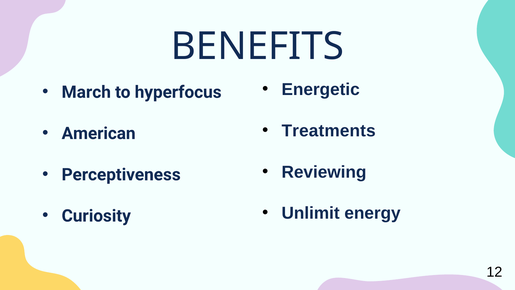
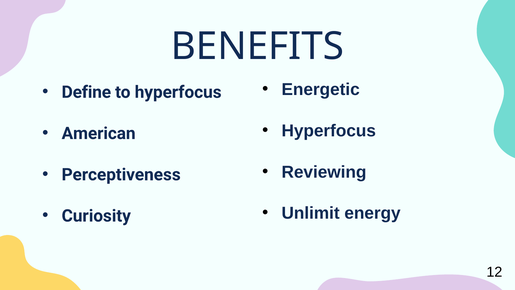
March: March -> Define (86, 92)
Treatments: Treatments -> Hyperfocus (329, 131)
